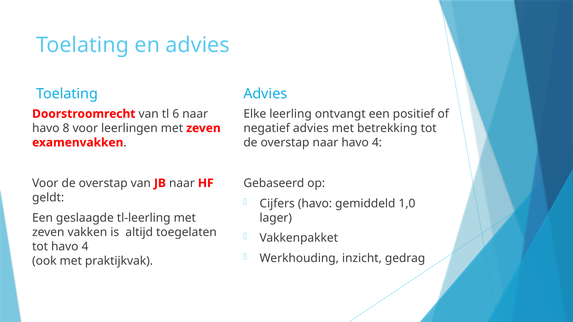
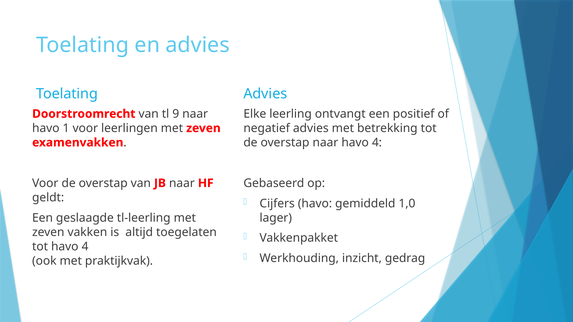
6: 6 -> 9 (176, 114)
8: 8 -> 1 (66, 128)
